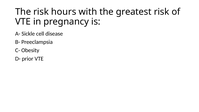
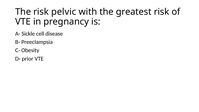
hours: hours -> pelvic (64, 12)
